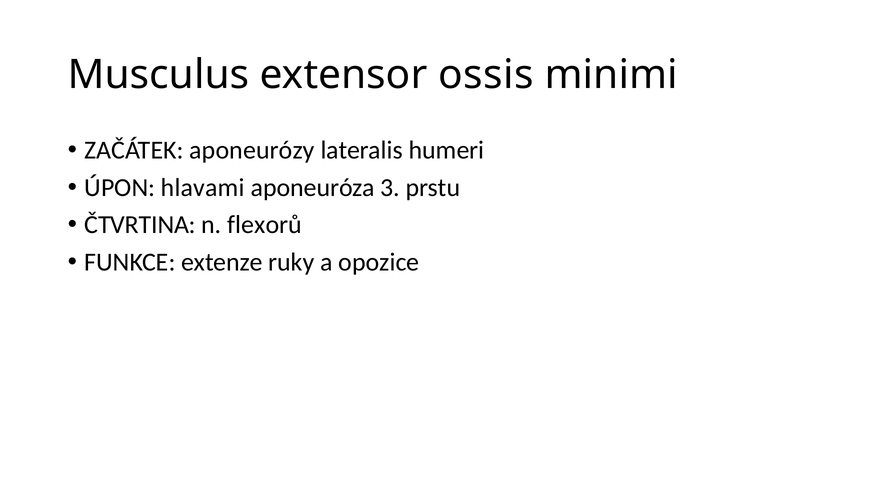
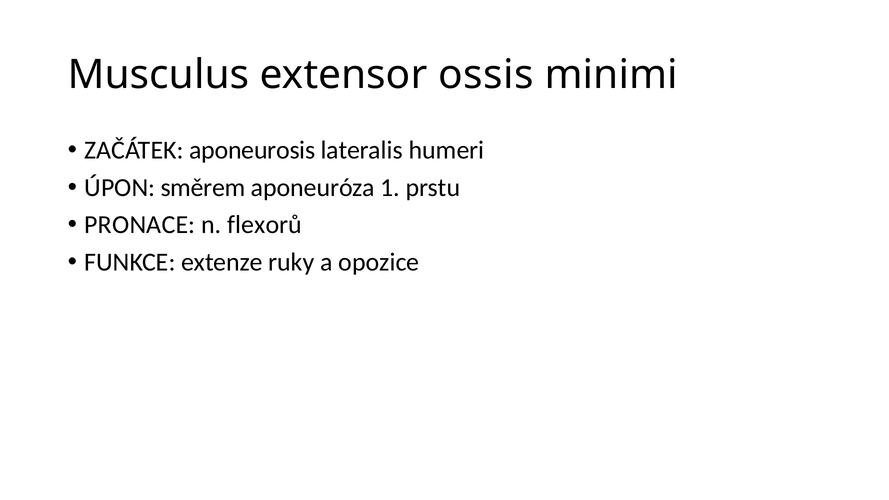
aponeurózy: aponeurózy -> aponeurosis (252, 150)
hlavami: hlavami -> směrem (203, 188)
3: 3 -> 1 (390, 188)
ČTVRTINA: ČTVRTINA -> PRONACE (140, 225)
